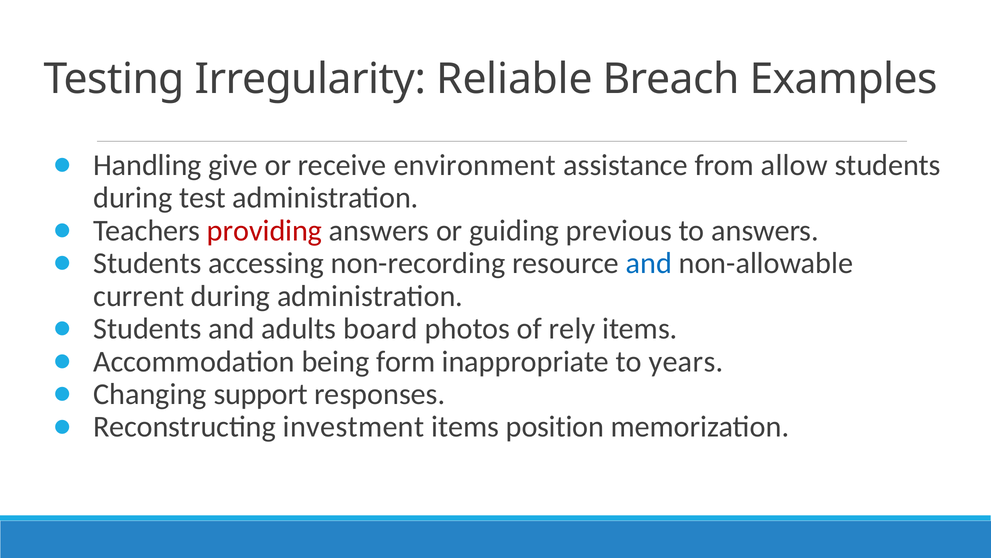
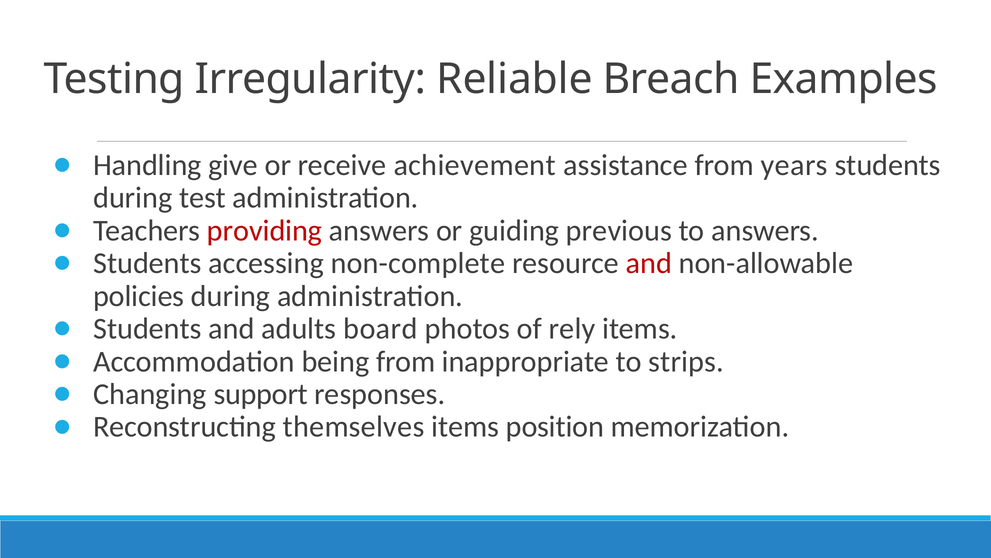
environment: environment -> achievement (475, 165)
allow: allow -> years (794, 165)
non-recording: non-recording -> non-complete (418, 263)
and colour: blue -> red (649, 263)
current: current -> policies (139, 296)
being form: form -> from (406, 361)
years: years -> strips (686, 361)
investment: investment -> themselves (354, 427)
